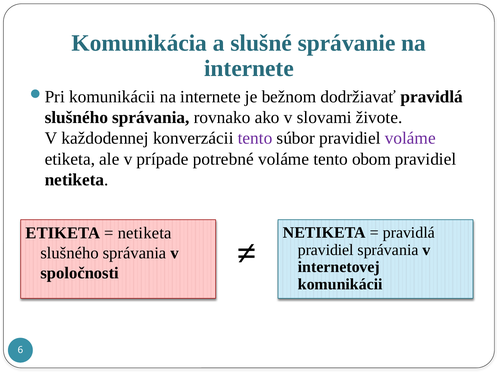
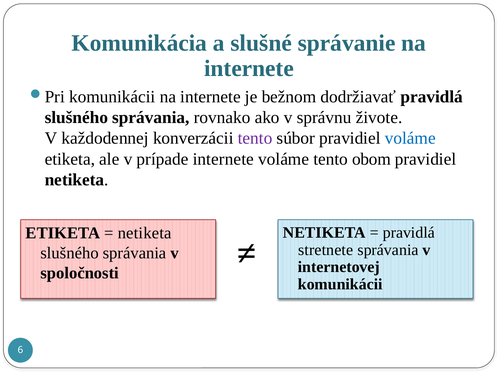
slovami: slovami -> správnu (324, 118)
voláme colour: purple -> blue (410, 138)
prípade potrebné: potrebné -> internete (223, 159)
pravidiel: pravidiel -> stretnete (326, 250)
